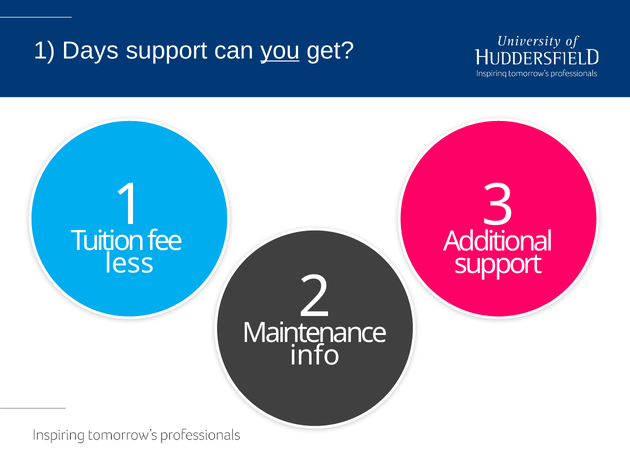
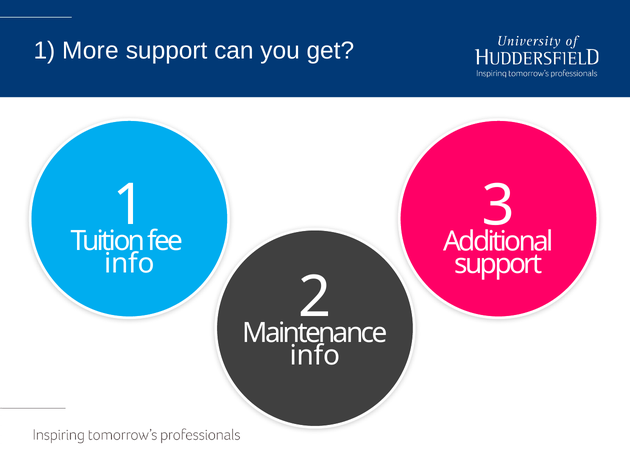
Days: Days -> More (90, 51)
you underline: present -> none (280, 51)
less: less -> info (129, 264)
